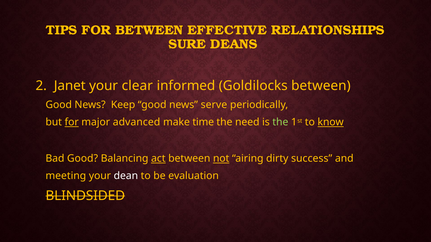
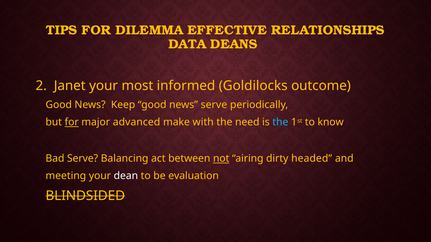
FOR BETWEEN: BETWEEN -> DILEMMA (149, 30)
SURE: SURE -> DATA (187, 44)
clear: clear -> most (137, 86)
Goldilocks between: between -> outcome (321, 86)
time: time -> with (203, 122)
the colour: light green -> light blue (280, 122)
know underline: present -> none (331, 122)
Bad Good: Good -> Serve (83, 159)
act underline: present -> none (158, 159)
success: success -> headed (312, 159)
